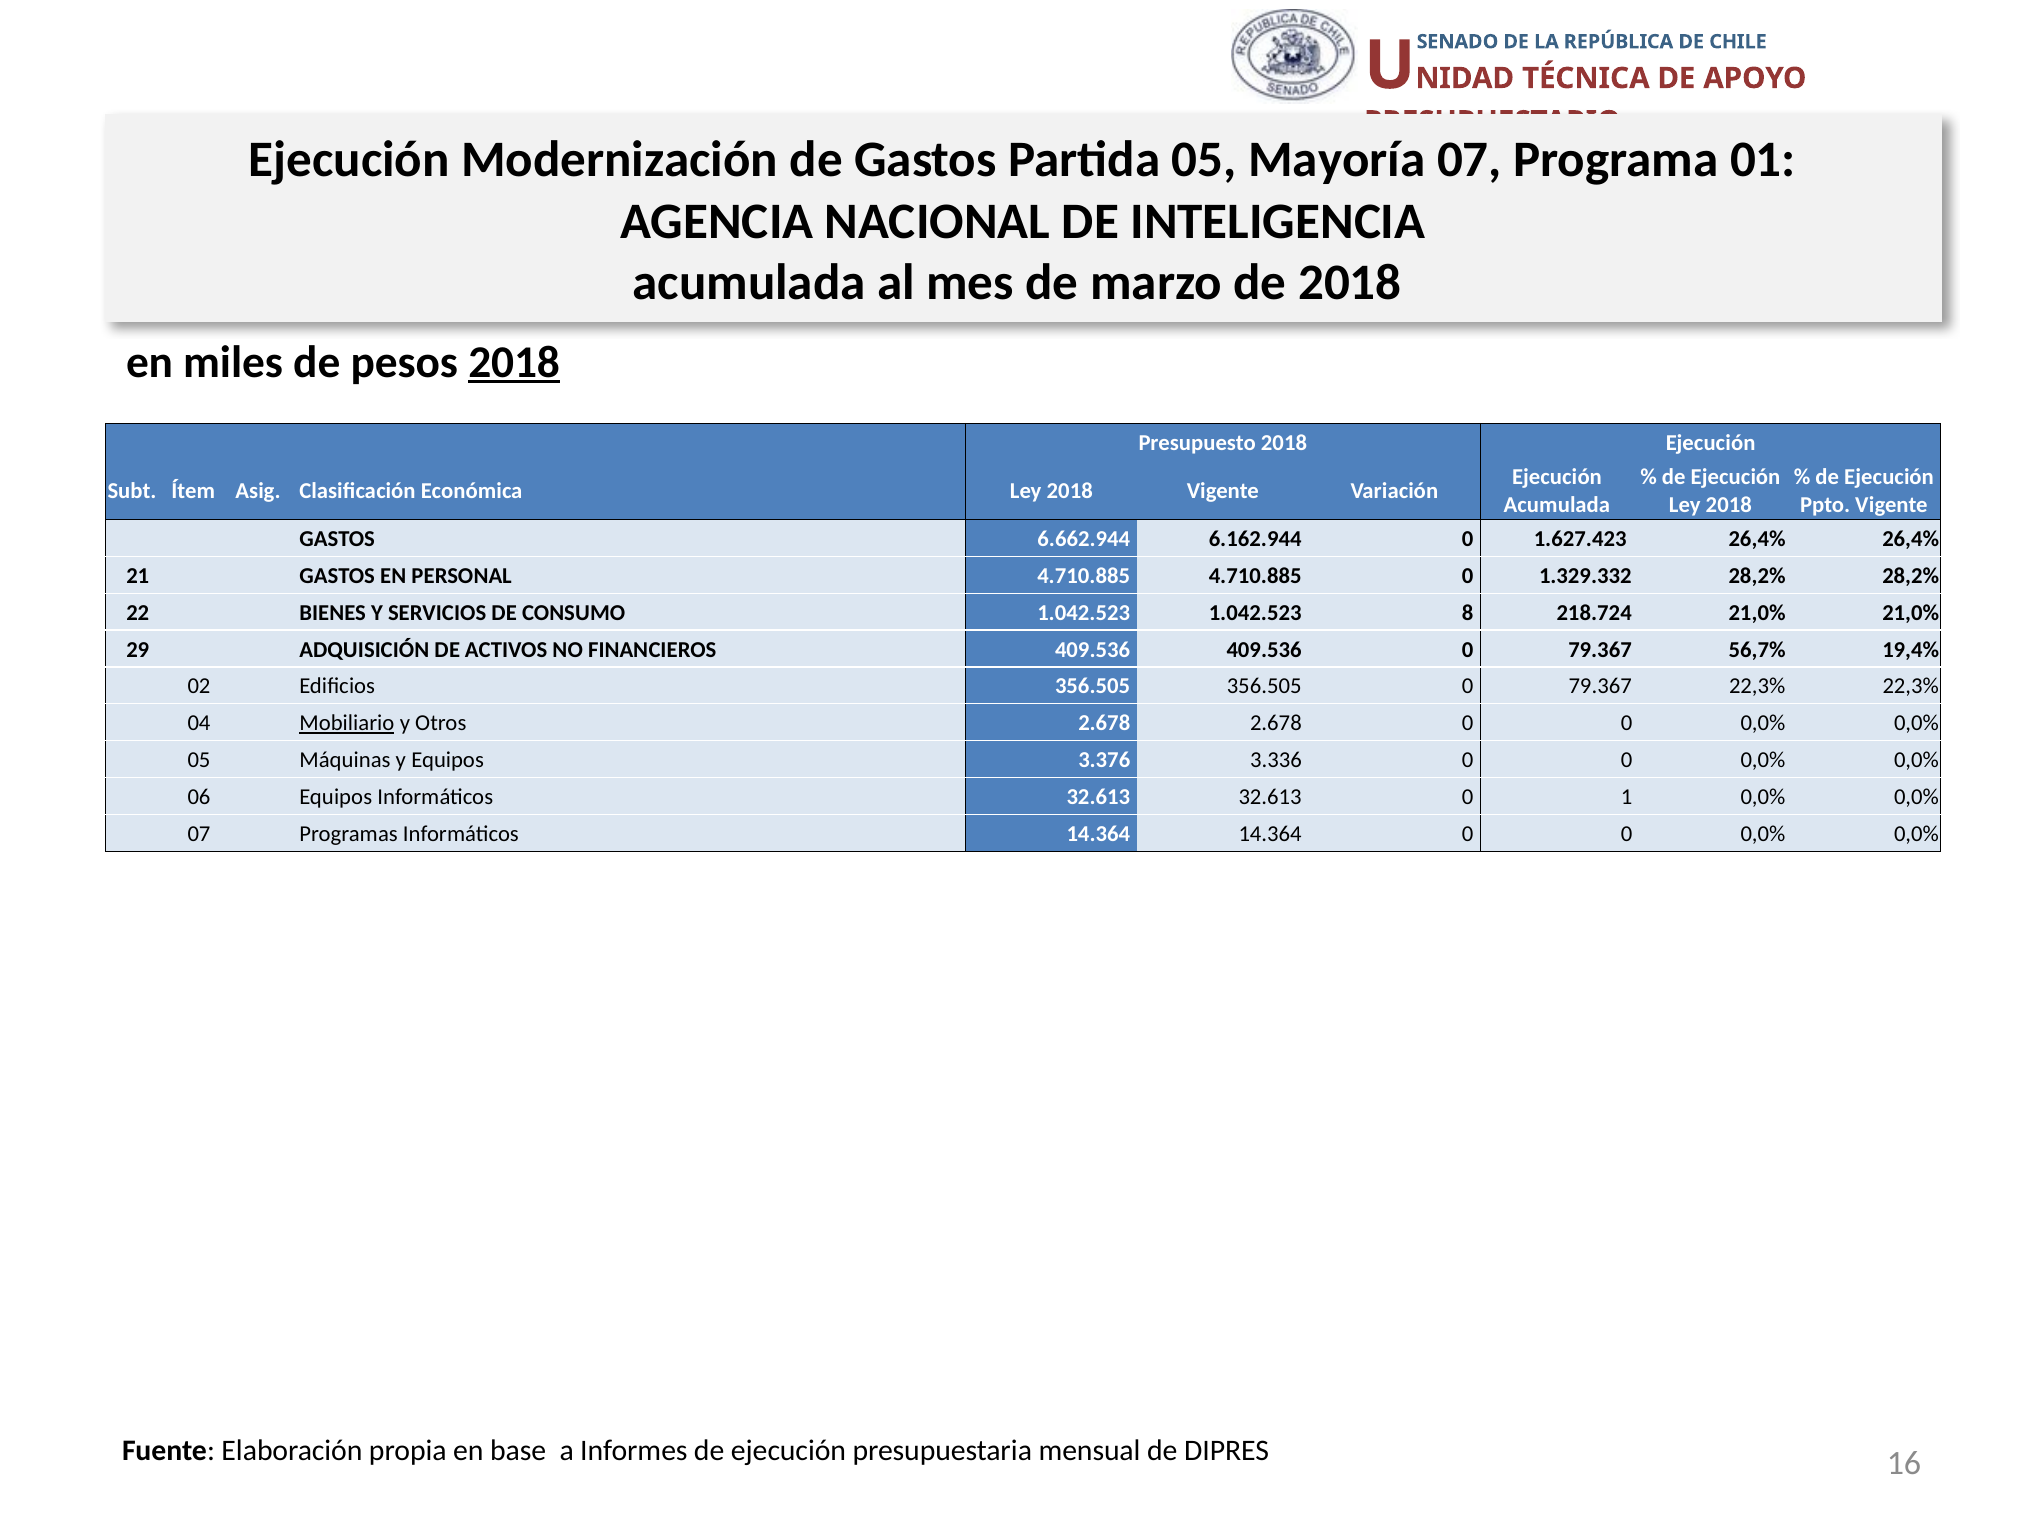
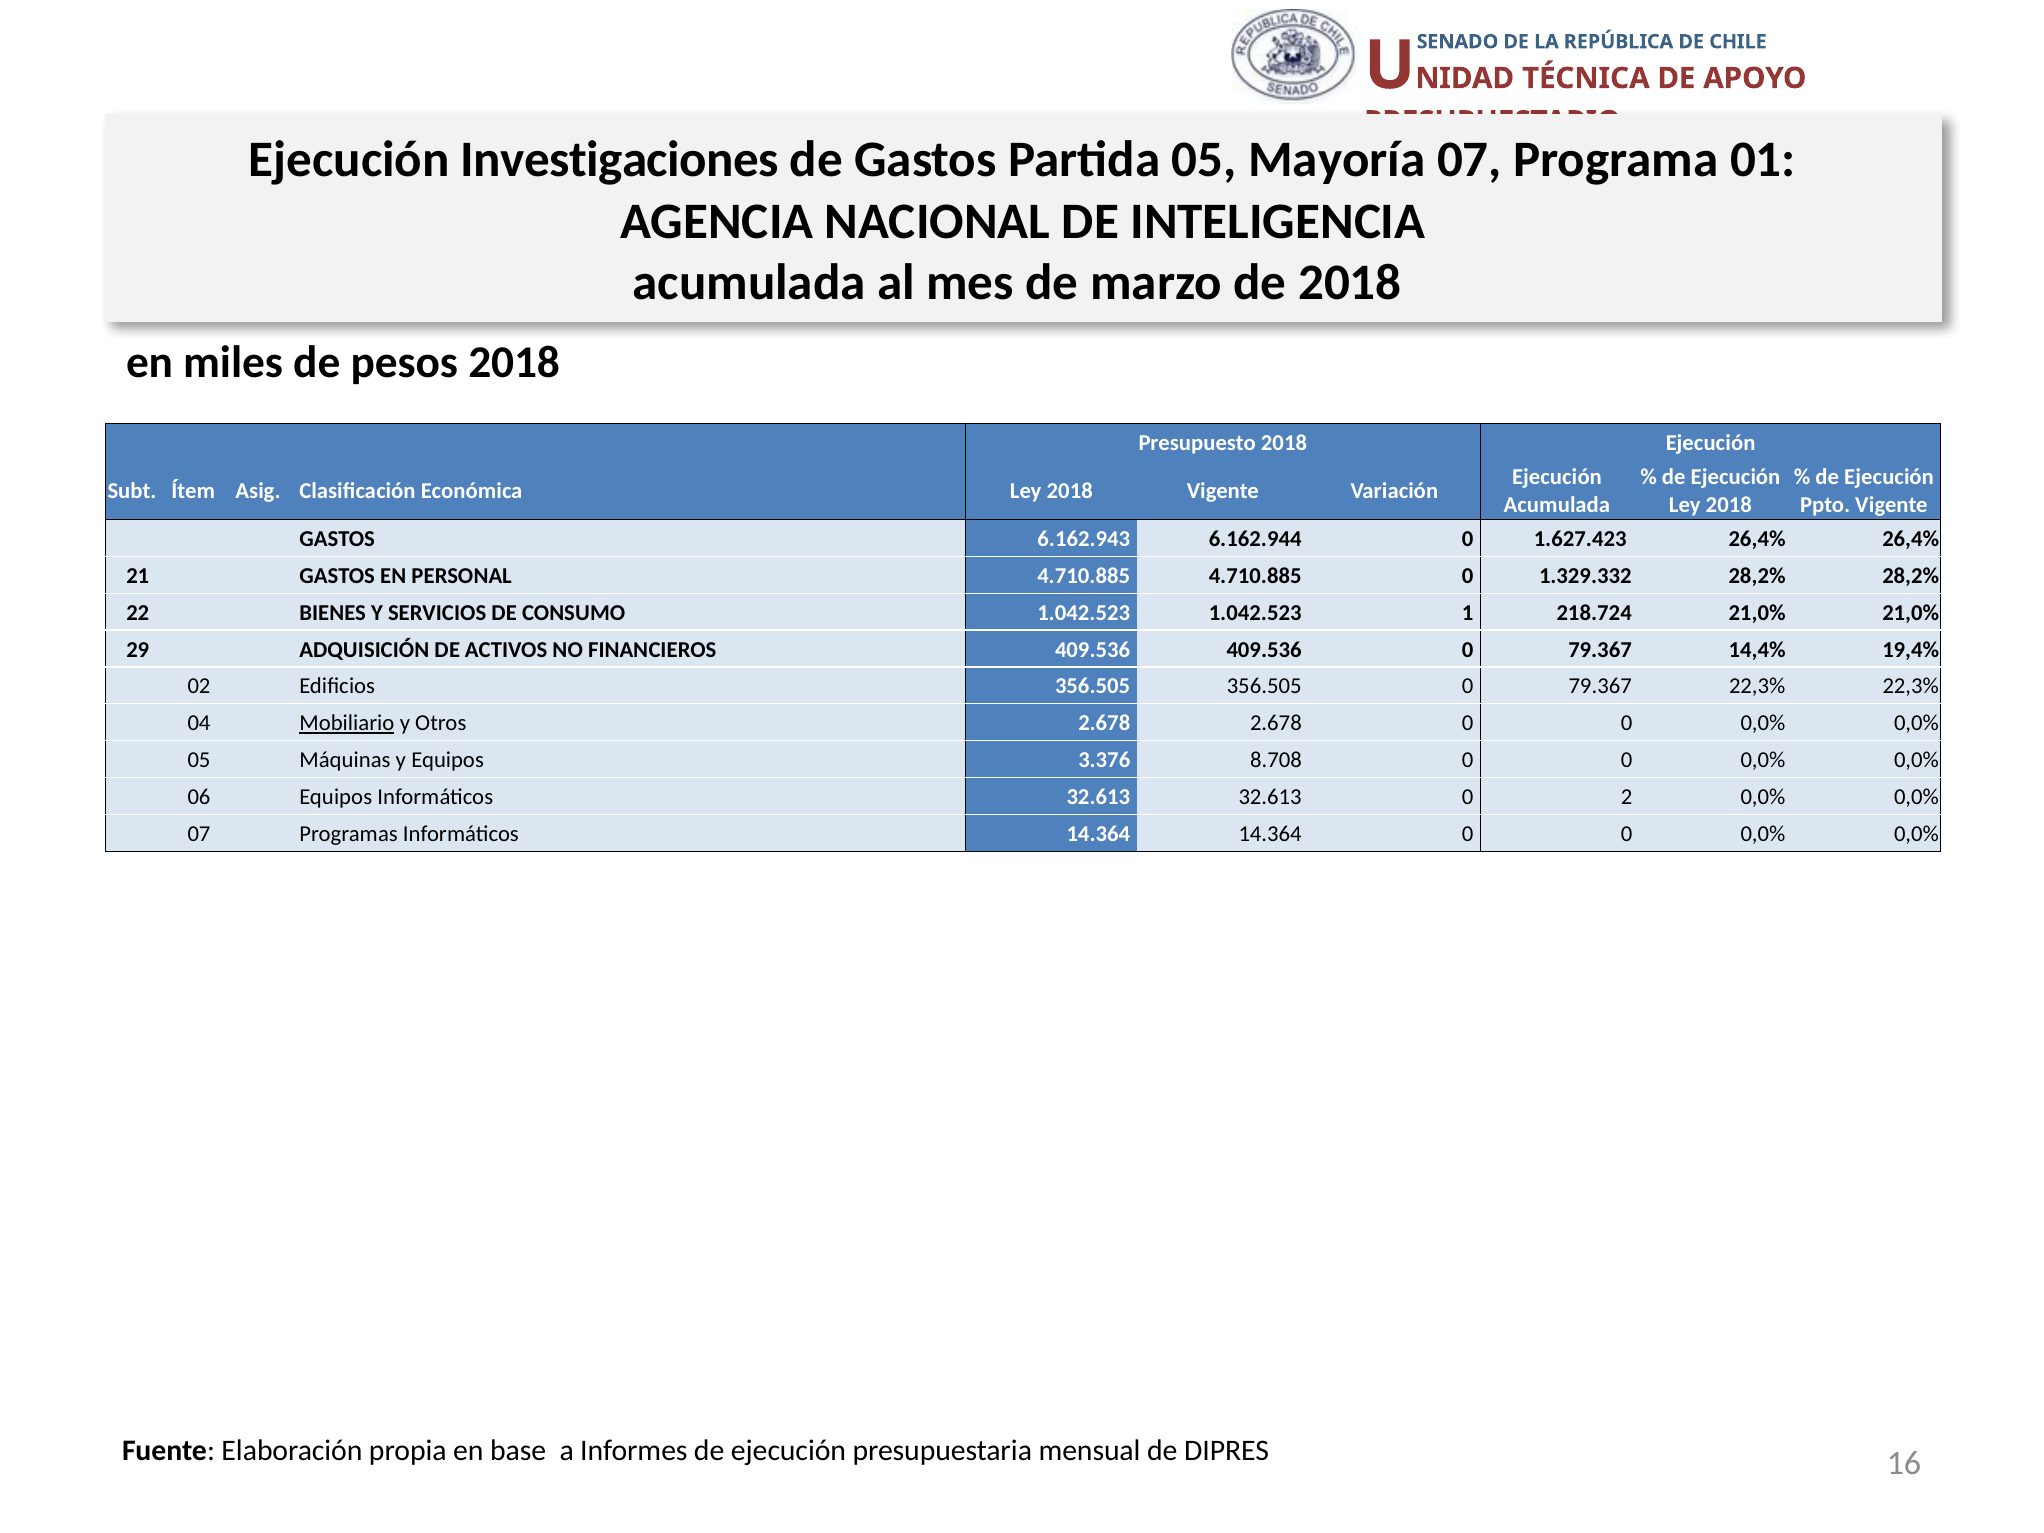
Modernización: Modernización -> Investigaciones (620, 160)
2018 underline: present -> none (514, 362)
6.662.944: 6.662.944 -> 6.162.943 (1084, 539)
8: 8 -> 1 (1468, 613)
56,7%: 56,7% -> 14,4% (1757, 650)
3.336: 3.336 -> 8.708 (1276, 760)
1: 1 -> 2 (1627, 797)
